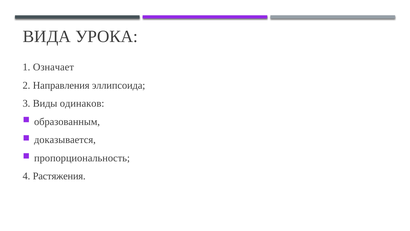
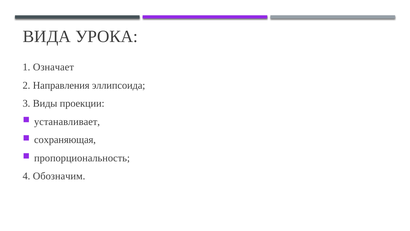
одинаков: одинаков -> проекции (82, 103)
образованным: образованным -> устанавливает (67, 121)
доказывается: доказывается -> сохраняющая (65, 140)
Растяжения: Растяжения -> Обозначим (59, 176)
